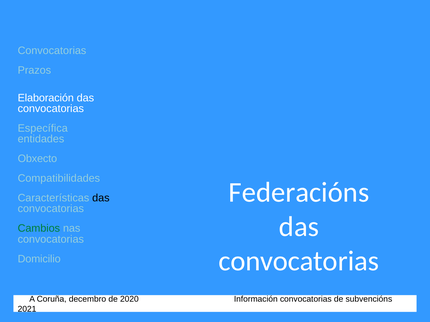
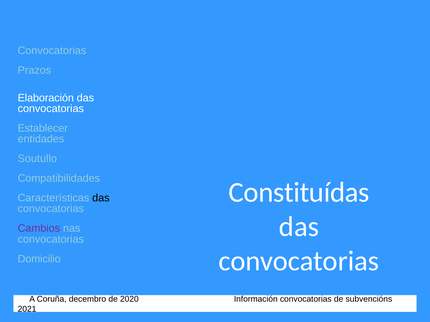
Específica: Específica -> Establecer (43, 128)
Obxecto: Obxecto -> Soutullo (37, 159)
Federacións: Federacións -> Constituídas (299, 193)
Cambios colour: green -> purple (39, 229)
